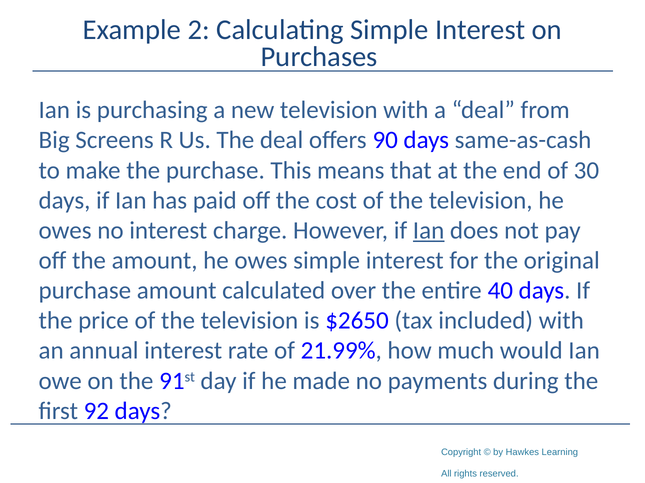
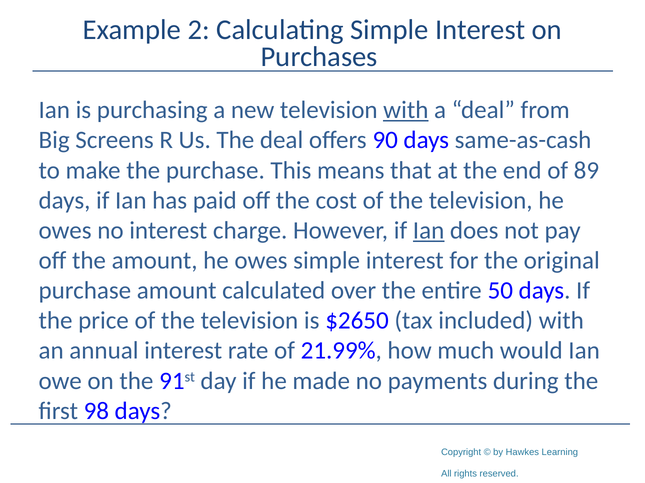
with underline: none -> present (406, 110)
30: 30 -> 89 (586, 171)
40: 40 -> 50 (500, 291)
92: 92 -> 98 (96, 411)
